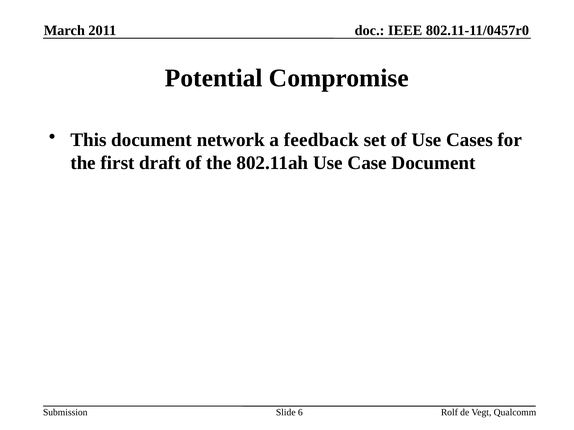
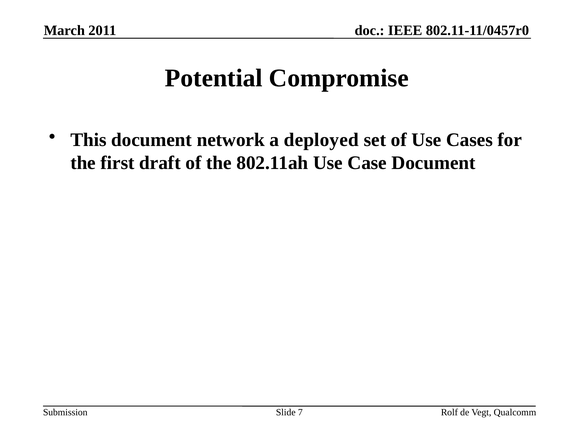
feedback: feedback -> deployed (321, 140)
6: 6 -> 7 (300, 413)
